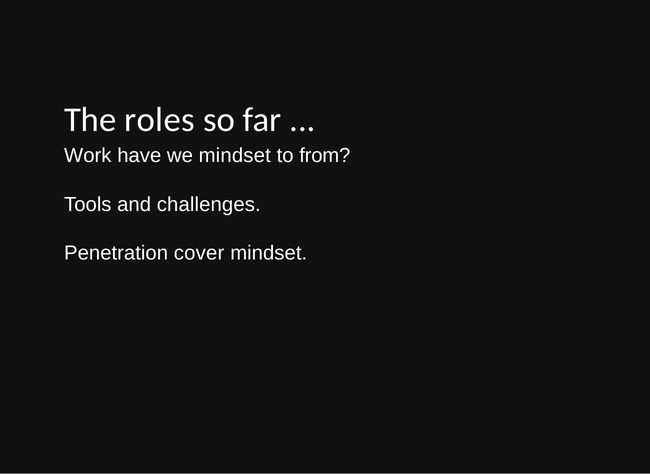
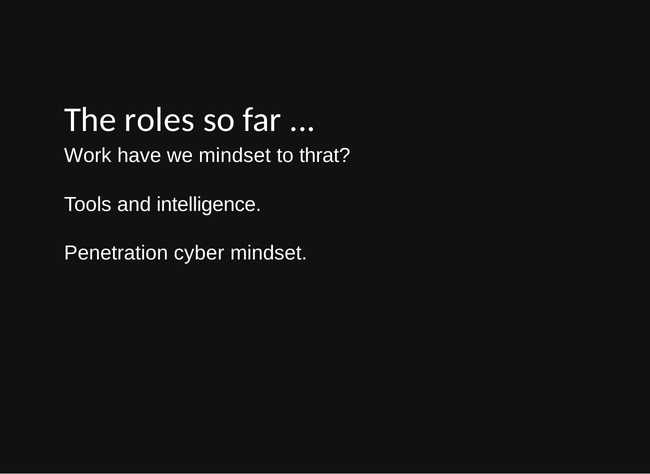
from: from -> thrat (325, 156)
challenges: challenges -> intelligence (209, 205)
cover: cover -> cyber (199, 253)
